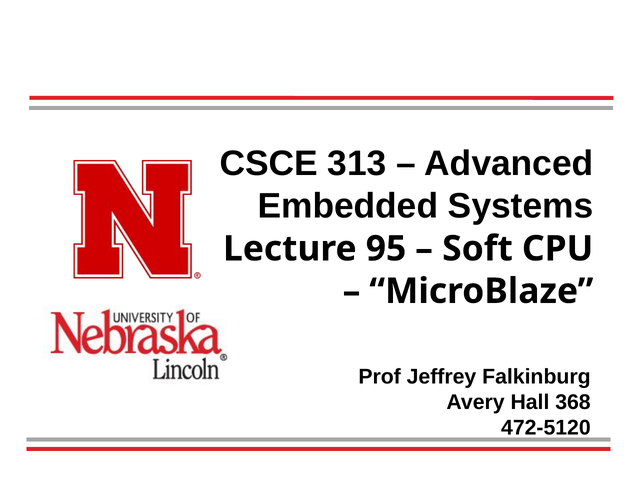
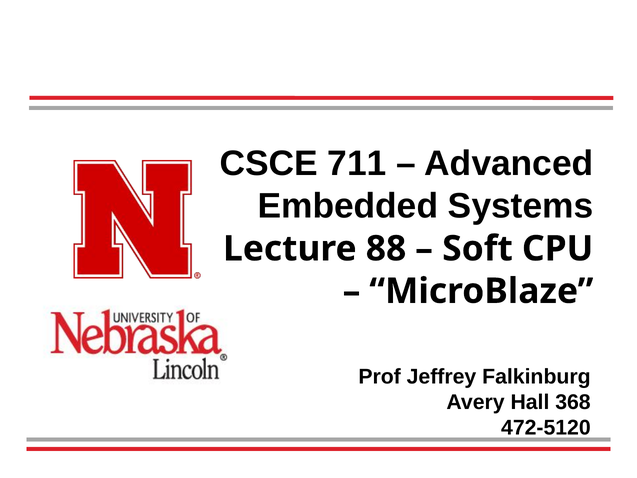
313: 313 -> 711 (357, 164)
95: 95 -> 88 (386, 249)
